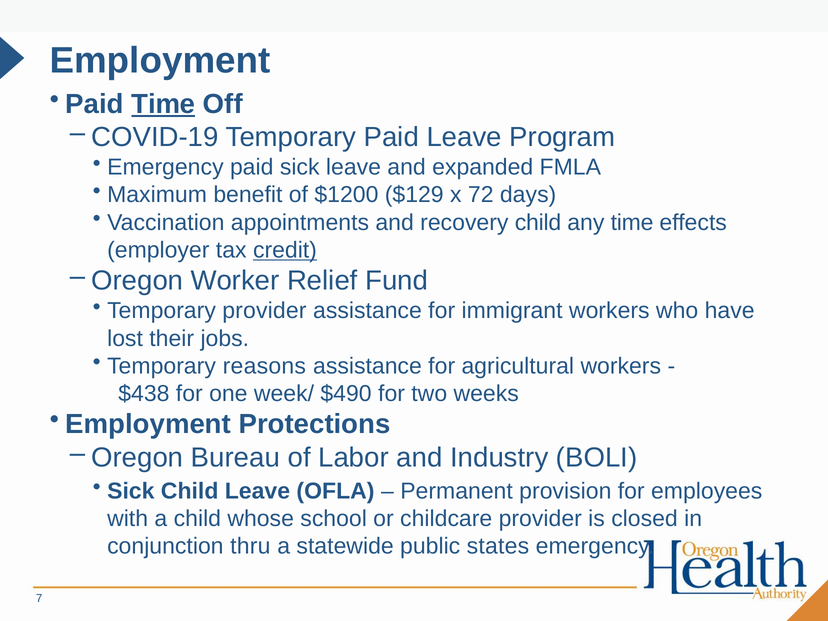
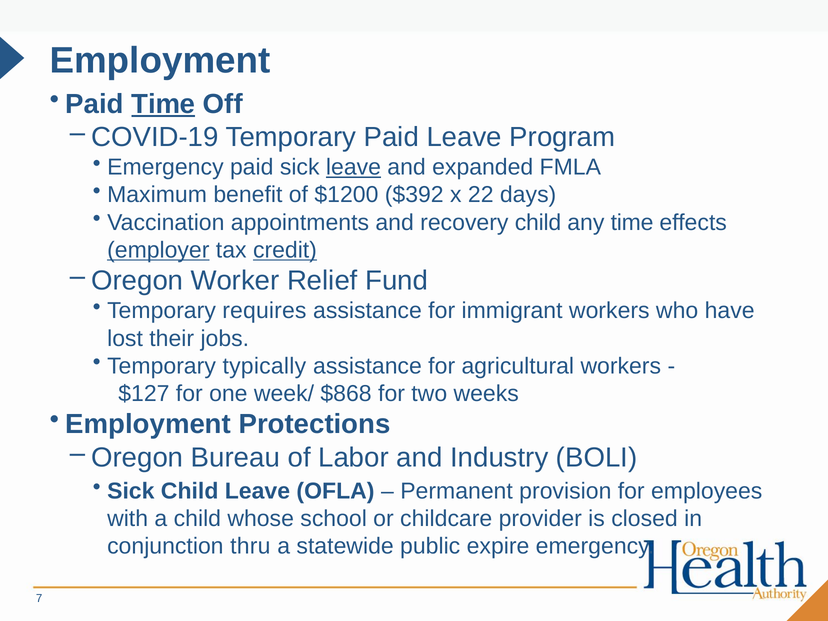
leave underline: none -> present (353, 167)
$129: $129 -> $392 (414, 195)
72: 72 -> 22 (481, 195)
employer underline: none -> present (158, 250)
Temporary provider: provider -> requires (264, 311)
reasons: reasons -> typically (264, 366)
$438: $438 -> $127 (144, 394)
$490: $490 -> $868 (346, 394)
states: states -> expire (498, 546)
